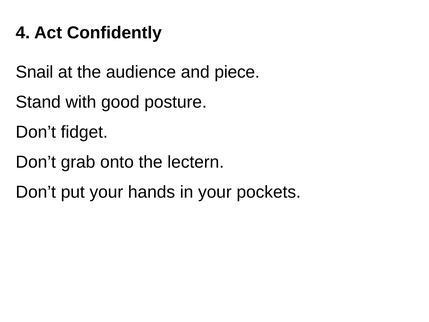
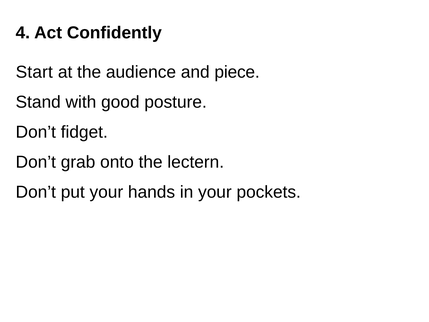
Snail: Snail -> Start (34, 72)
